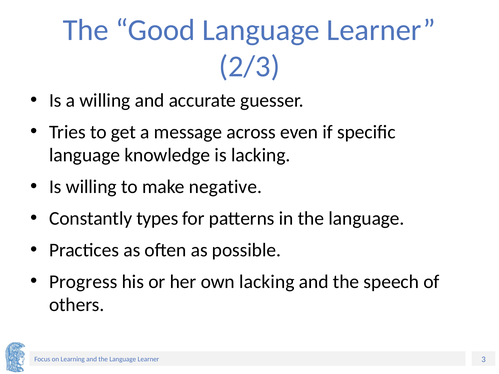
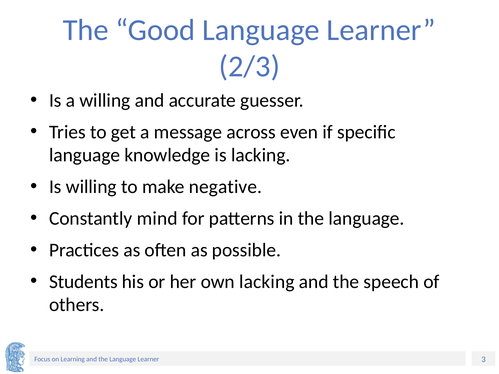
types: types -> mind (157, 219)
Progress: Progress -> Students (83, 282)
